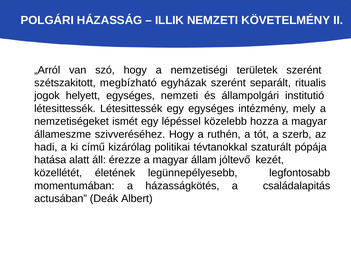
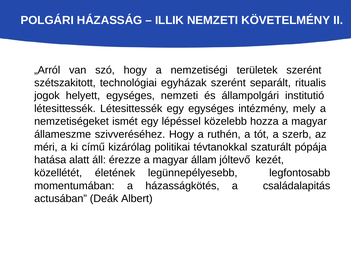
megbízható: megbízható -> technológiai (128, 83)
hadi: hadi -> méri (46, 147)
